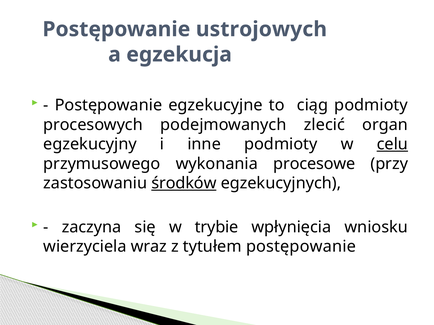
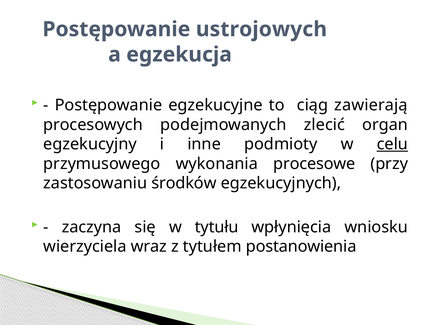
ciąg podmioty: podmioty -> zawierają (371, 105)
środków underline: present -> none (184, 184)
trybie: trybie -> tytułu (217, 227)
tytułem postępowanie: postępowanie -> postanowienia (301, 247)
